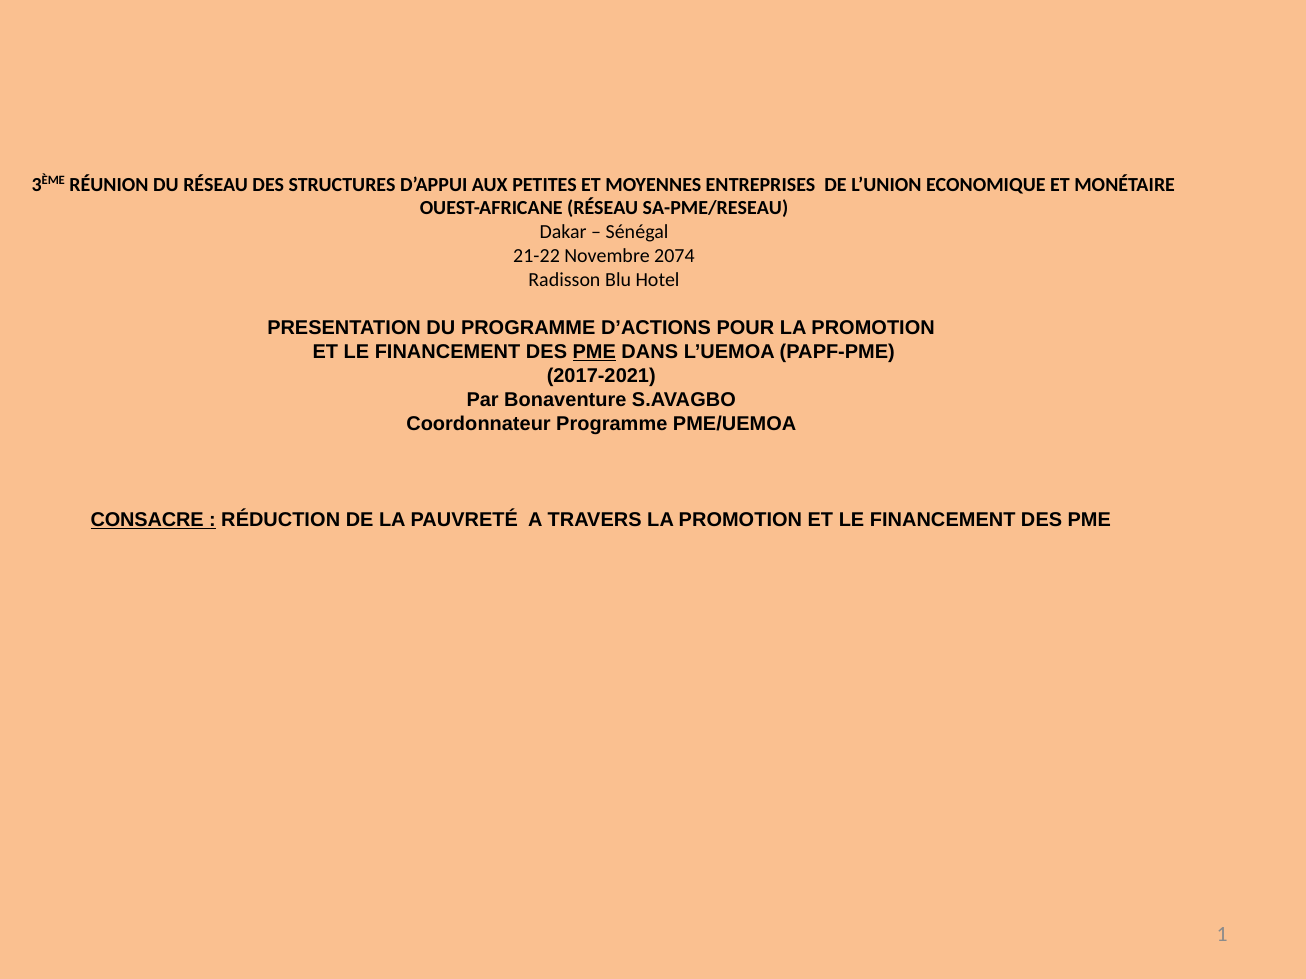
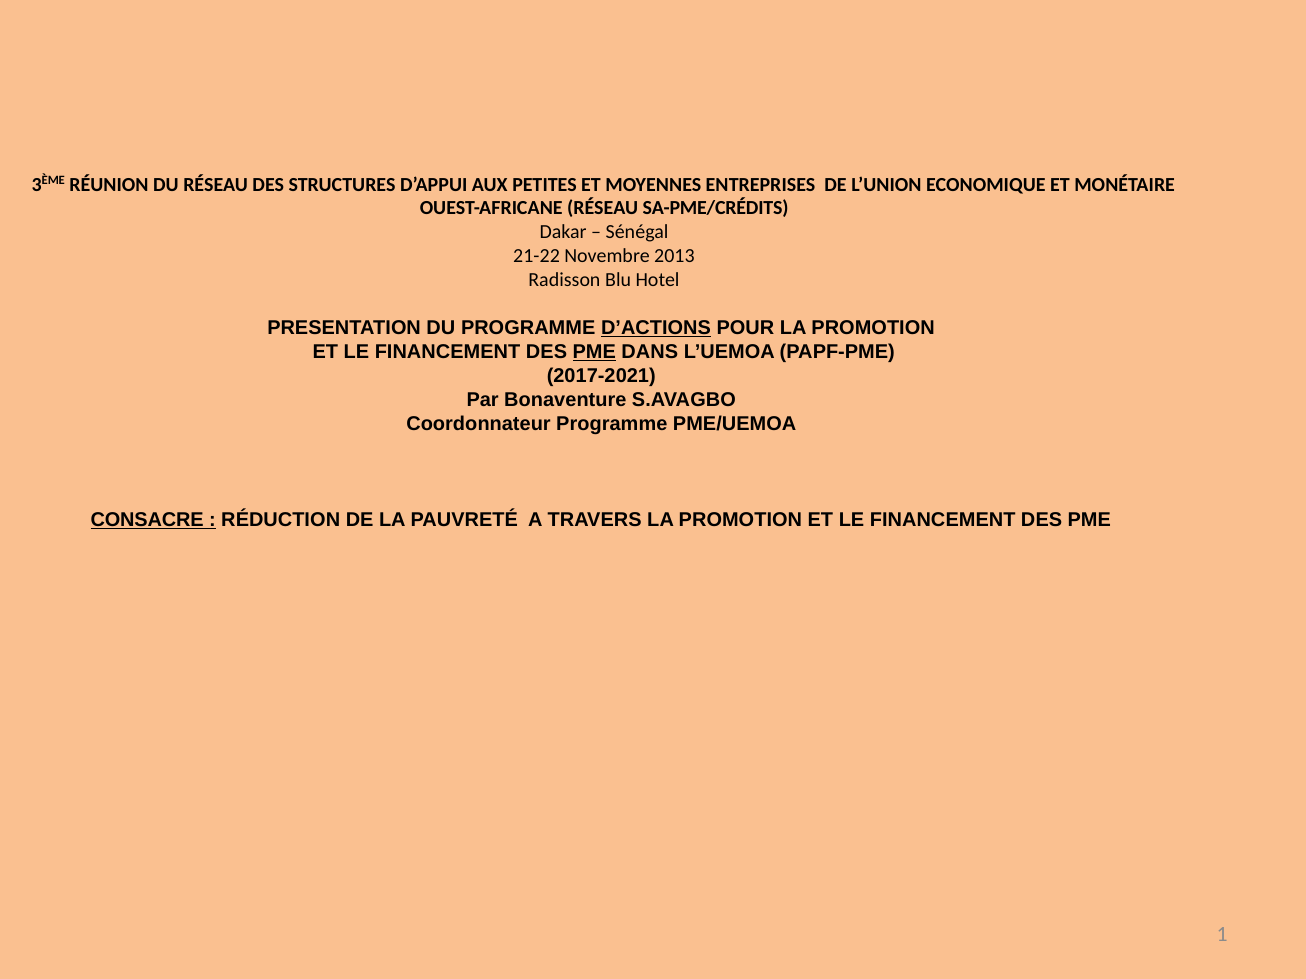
SA-PME/RESEAU: SA-PME/RESEAU -> SA-PME/CRÉDITS (716, 208)
2074: 2074 -> 2013 (674, 256)
D’ACTIONS underline: none -> present (656, 328)
